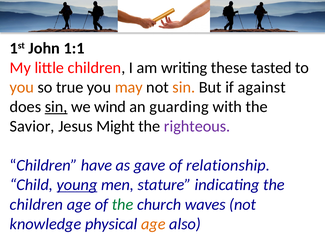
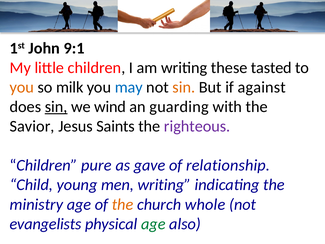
1:1: 1:1 -> 9:1 (74, 48)
true: true -> milk (70, 87)
may colour: orange -> blue (129, 87)
Might: Might -> Saints (116, 126)
have: have -> pure (96, 165)
young underline: present -> none (77, 185)
men stature: stature -> writing (164, 185)
children: children -> ministry (36, 204)
the colour: green -> orange (123, 204)
waves: waves -> whole (205, 204)
knowledge: knowledge -> evangelists (46, 224)
age colour: orange -> green (153, 224)
